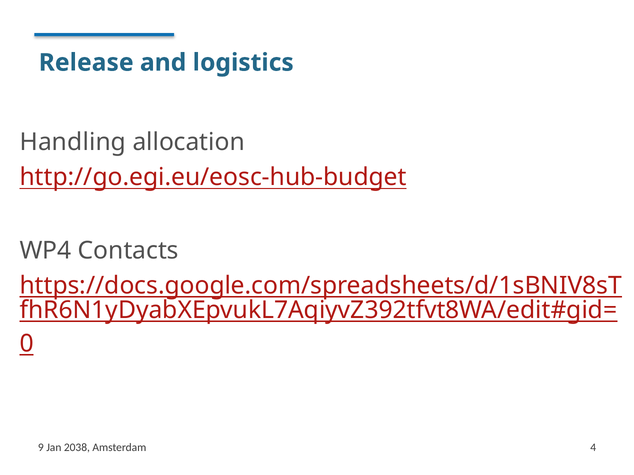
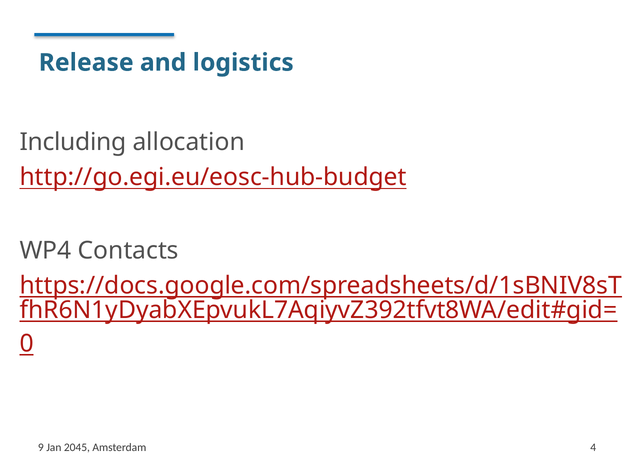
Handling: Handling -> Including (73, 142)
2038: 2038 -> 2045 (77, 448)
